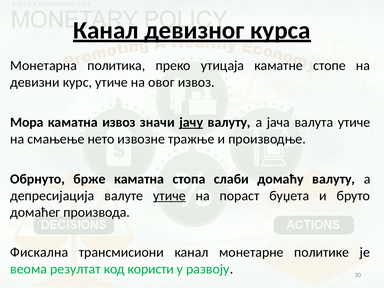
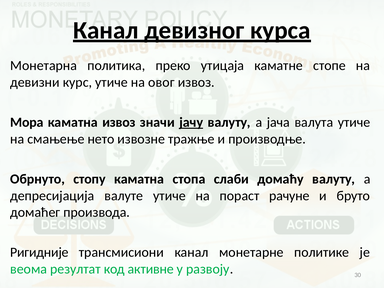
брже: брже -> стопу (90, 179)
утиче underline: present -> none (169, 196)
буџета: буџета -> рачуне (289, 196)
Фискална: Фискална -> Ригидније (39, 252)
користи: користи -> активне (151, 269)
